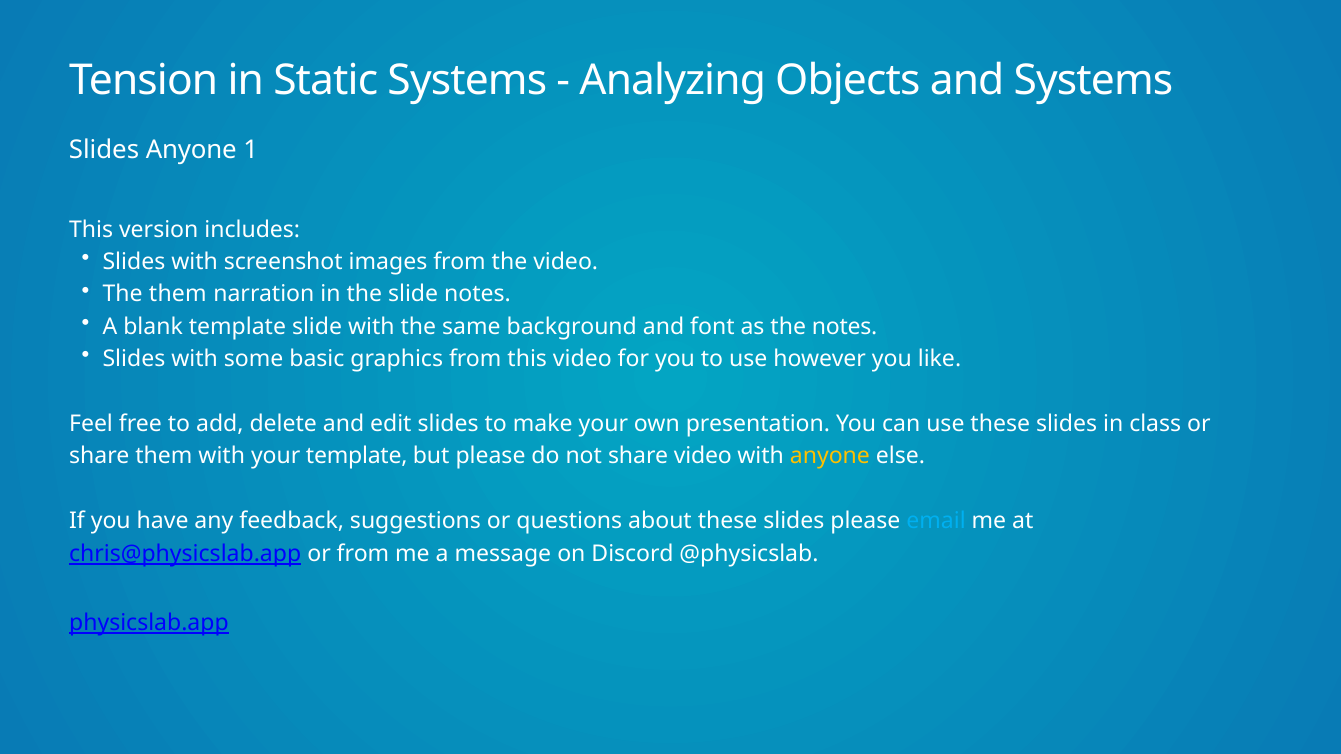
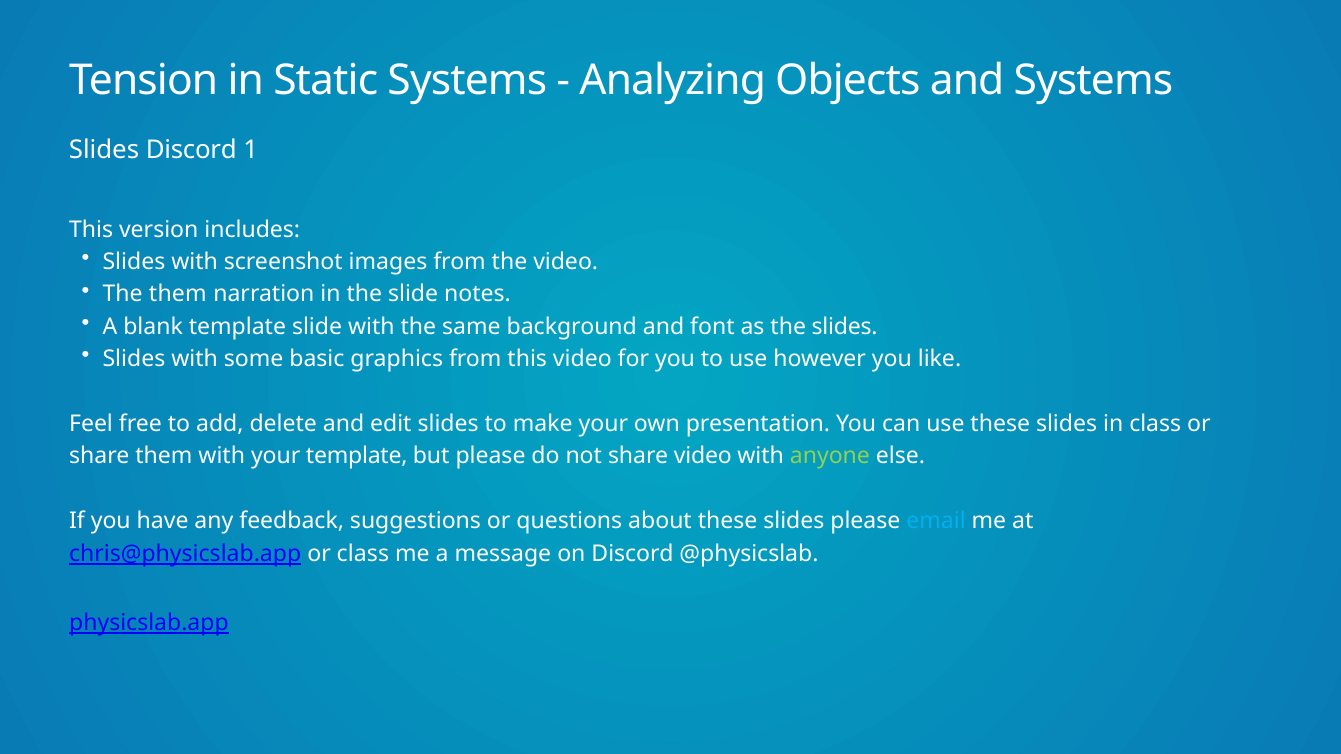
Slides Anyone: Anyone -> Discord (191, 150)
the notes: notes -> slides (845, 327)
anyone colour: yellow -> light green (830, 456)
or from: from -> class (363, 554)
